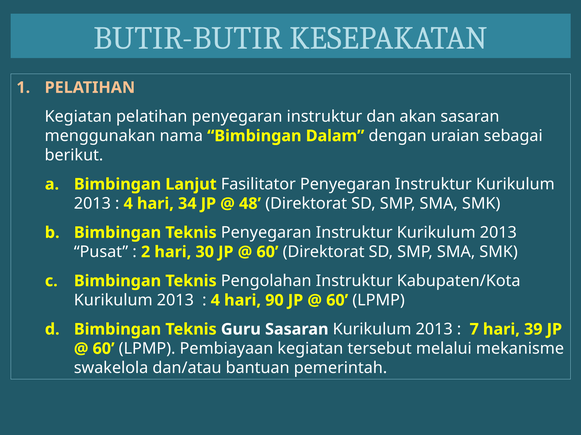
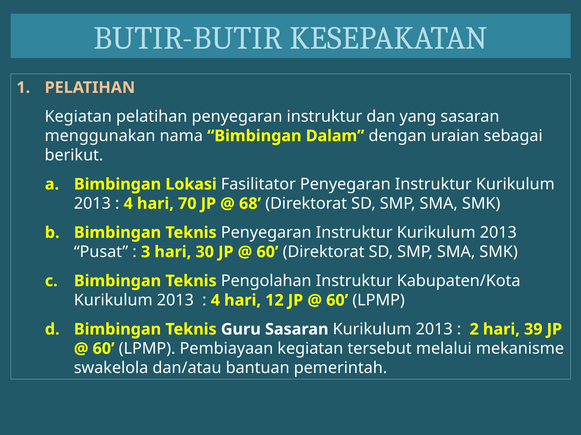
akan: akan -> yang (418, 117)
Lanjut: Lanjut -> Lokasi (191, 185)
34: 34 -> 70 (187, 204)
48: 48 -> 68 (250, 204)
2: 2 -> 3 (146, 252)
90: 90 -> 12 (274, 301)
7: 7 -> 2 (474, 330)
